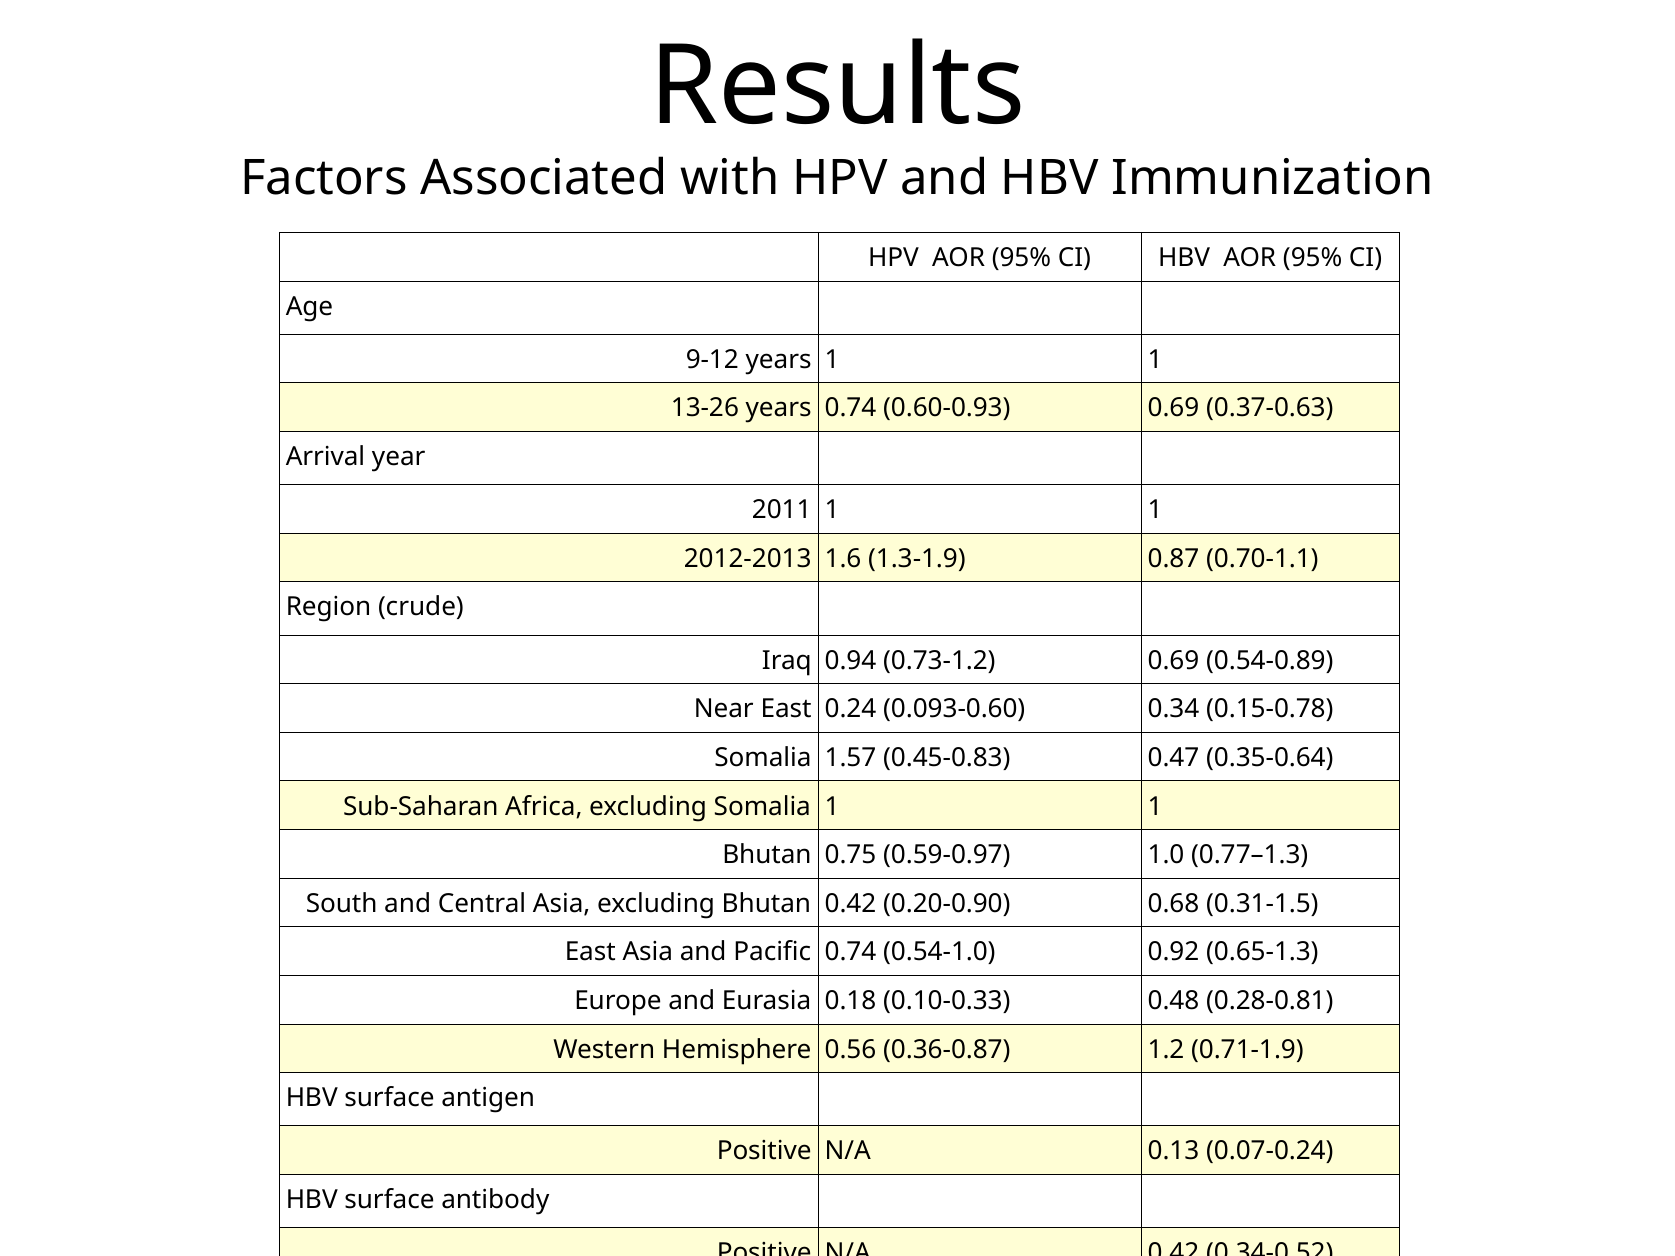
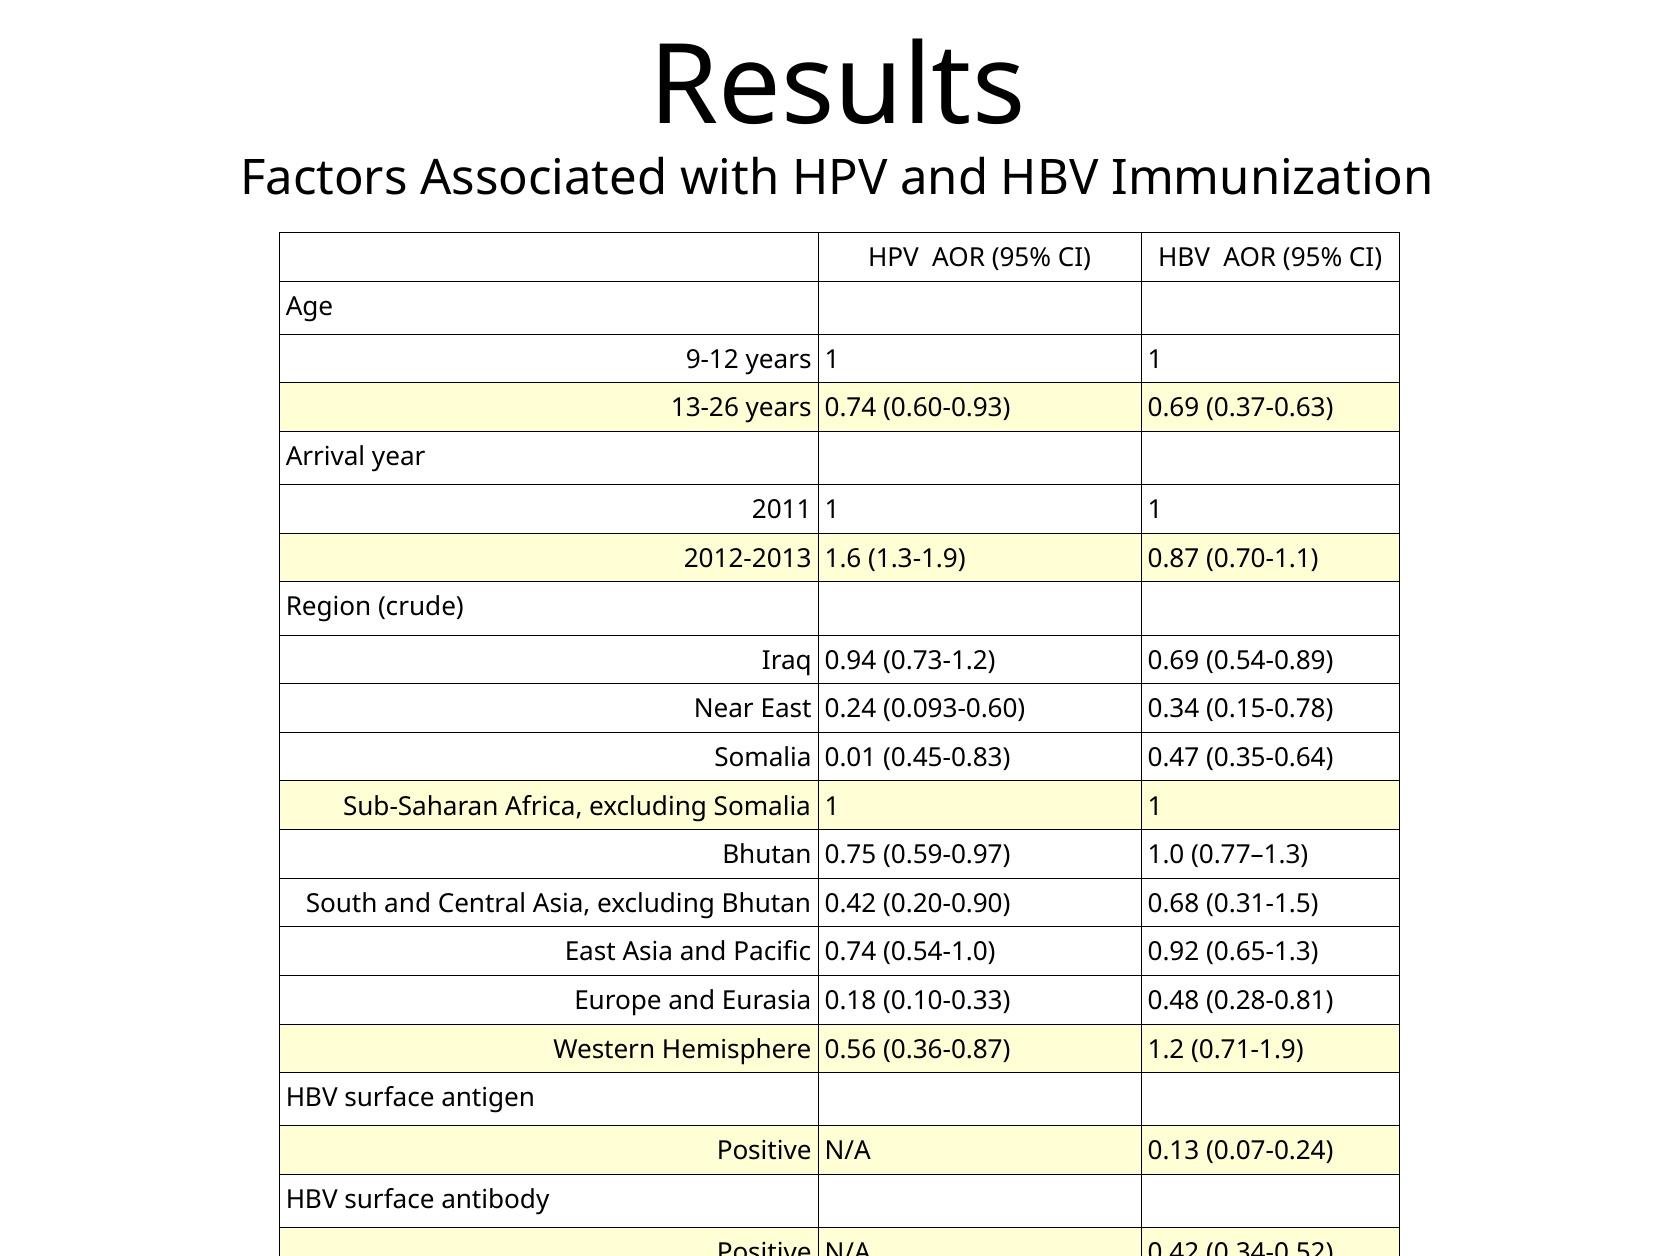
1.57: 1.57 -> 0.01 (851, 758)
